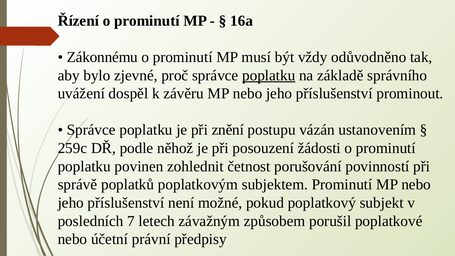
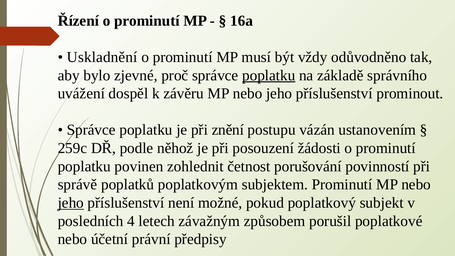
Zákonnému: Zákonnému -> Uskladnění (102, 57)
jeho underline: none -> present (71, 203)
7: 7 -> 4 (131, 221)
